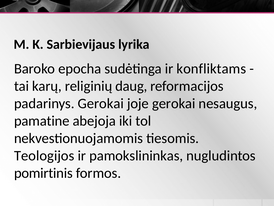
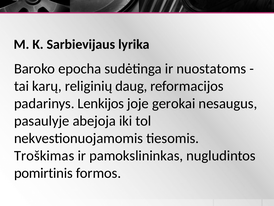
konfliktams: konfliktams -> nuostatoms (211, 69)
padarinys Gerokai: Gerokai -> Lenkijos (101, 103)
pamatine: pamatine -> pasaulyje (42, 121)
Teologijos: Teologijos -> Troškimas (44, 155)
